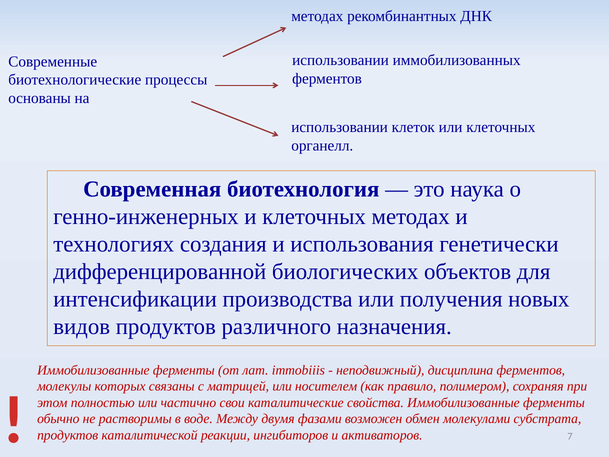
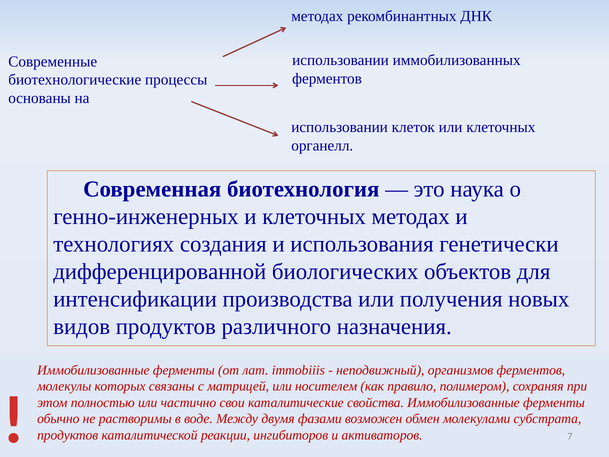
дисциплина: дисциплина -> организмов (461, 370)
